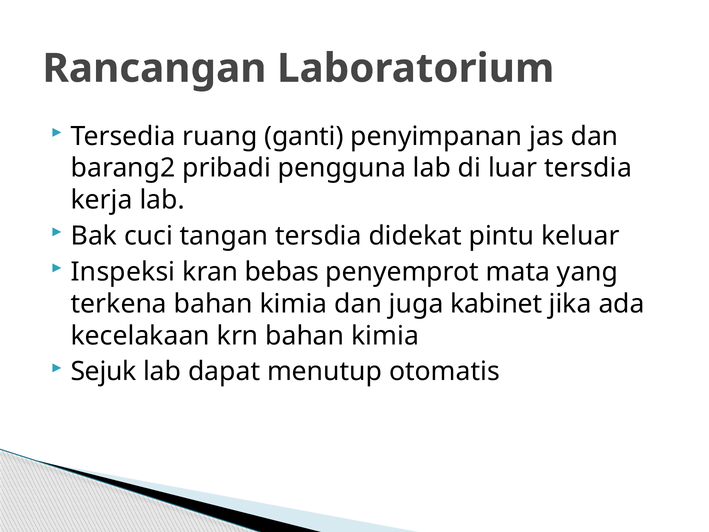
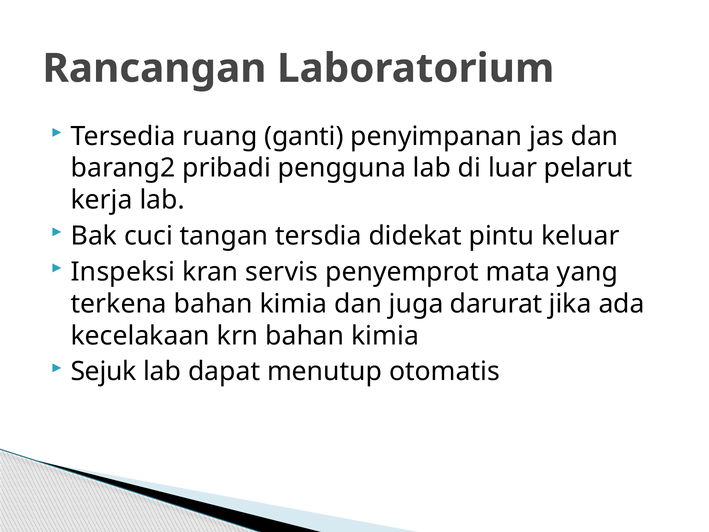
luar tersdia: tersdia -> pelarut (588, 168)
bebas: bebas -> servis (282, 272)
kabinet: kabinet -> darurat (496, 304)
